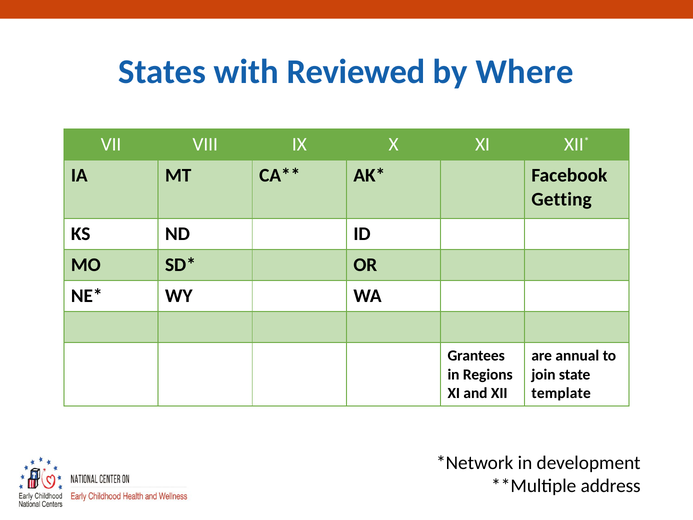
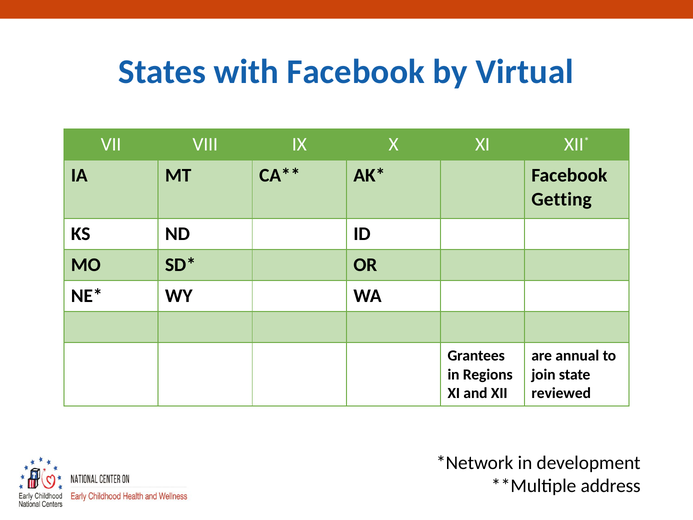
with Reviewed: Reviewed -> Facebook (356, 72)
Where: Where -> Virtual (525, 72)
template: template -> reviewed (561, 393)
